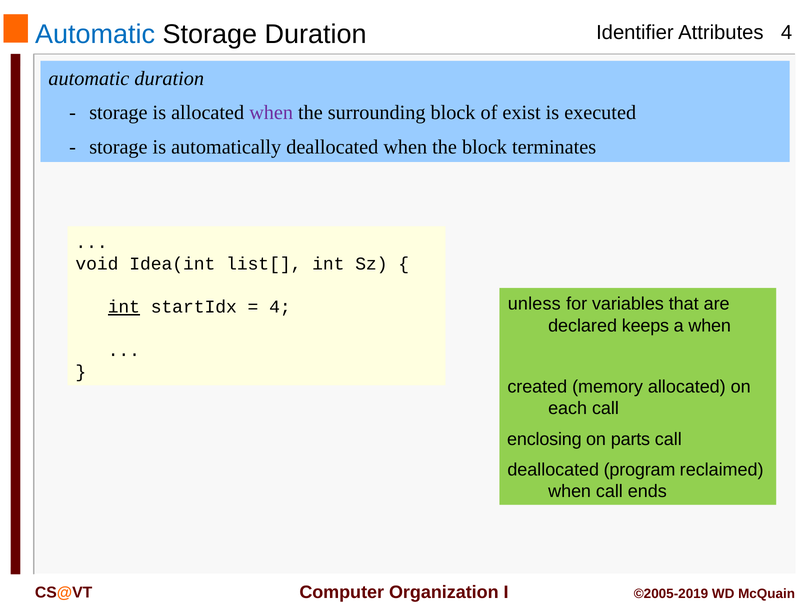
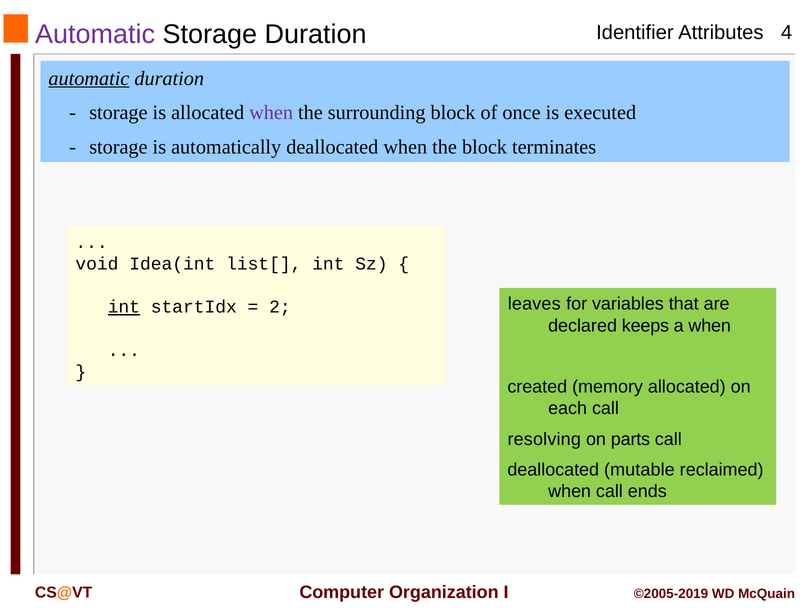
Automatic colour: blue -> purple (95, 34)
automatic underline: none -> present (89, 78)
exist: exist -> once (522, 113)
unless: unless -> leaves (534, 304)
4: 4 -> 2 (280, 307)
enclosing: enclosing -> resolving (544, 439)
program: program -> mutable (639, 469)
